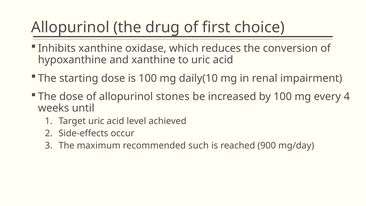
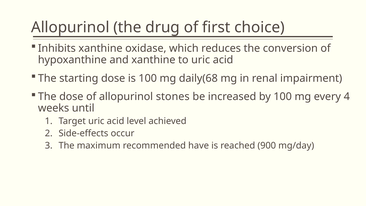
daily(10: daily(10 -> daily(68 (198, 78)
such: such -> have (199, 145)
